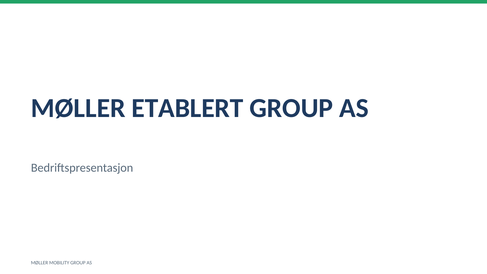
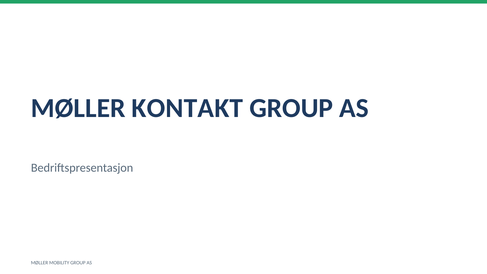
ETABLERT: ETABLERT -> KONTAKT (187, 108)
